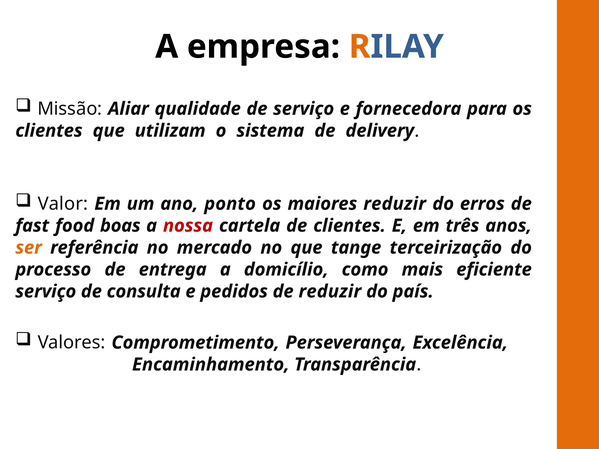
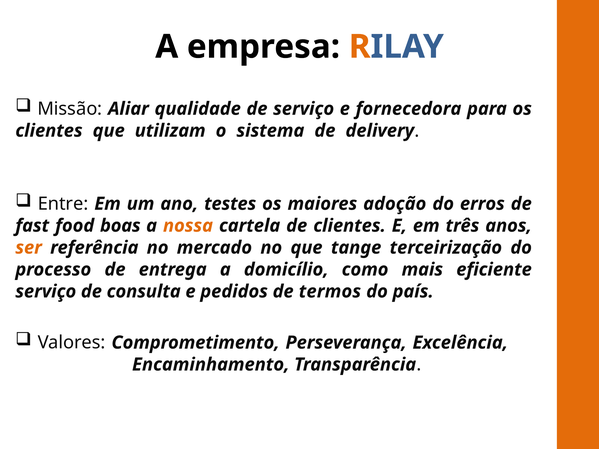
Valor: Valor -> Entre (63, 204)
ponto: ponto -> testes (230, 204)
maiores reduzir: reduzir -> adoção (395, 204)
nossa colour: red -> orange (188, 226)
de reduzir: reduzir -> termos (330, 292)
